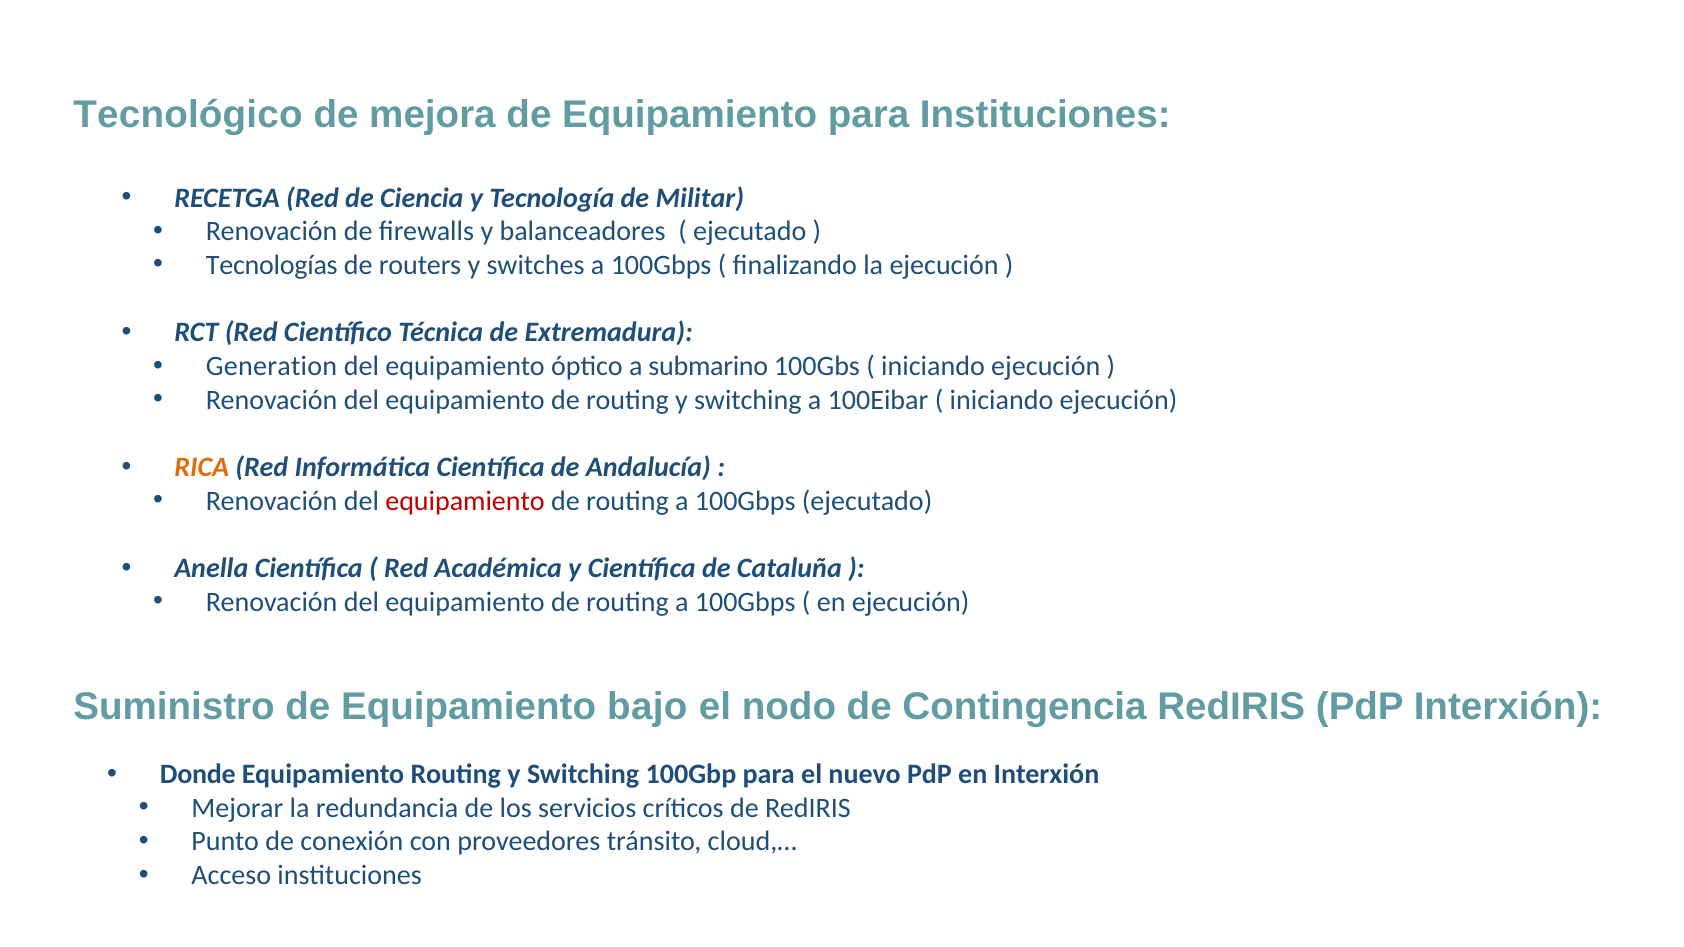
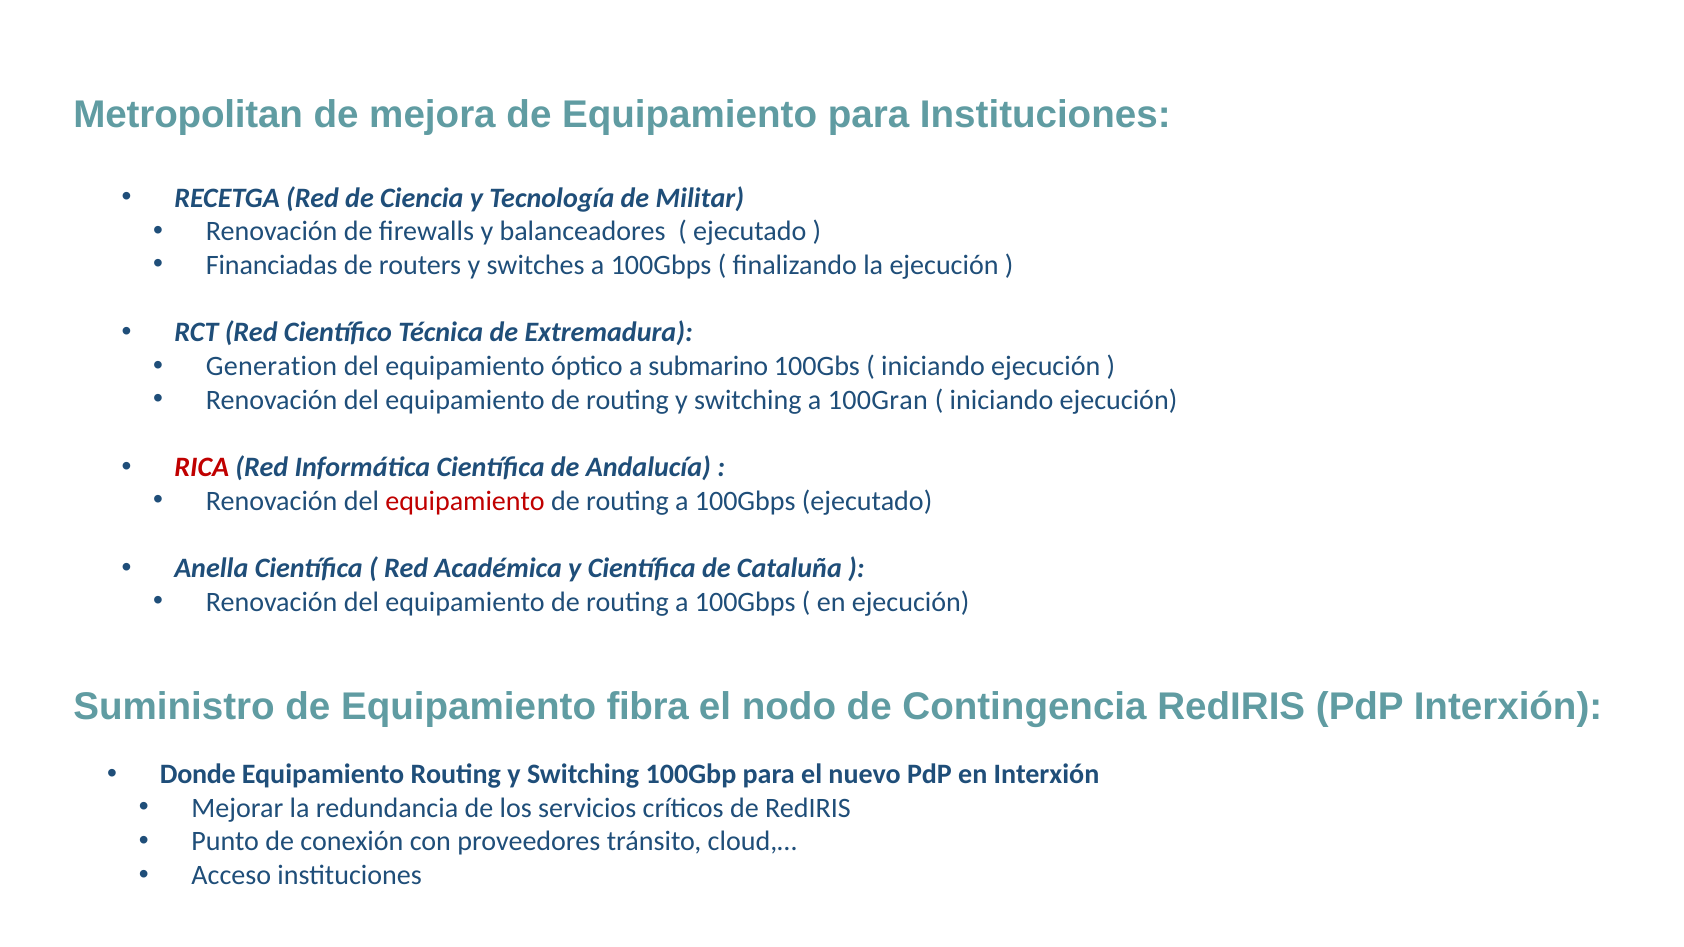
Tecnológico: Tecnológico -> Metropolitan (188, 115)
Tecnologías: Tecnologías -> Financiadas (272, 265)
100Eibar: 100Eibar -> 100Gran (878, 400)
RICA colour: orange -> red (202, 467)
bajo: bajo -> fibra (648, 707)
